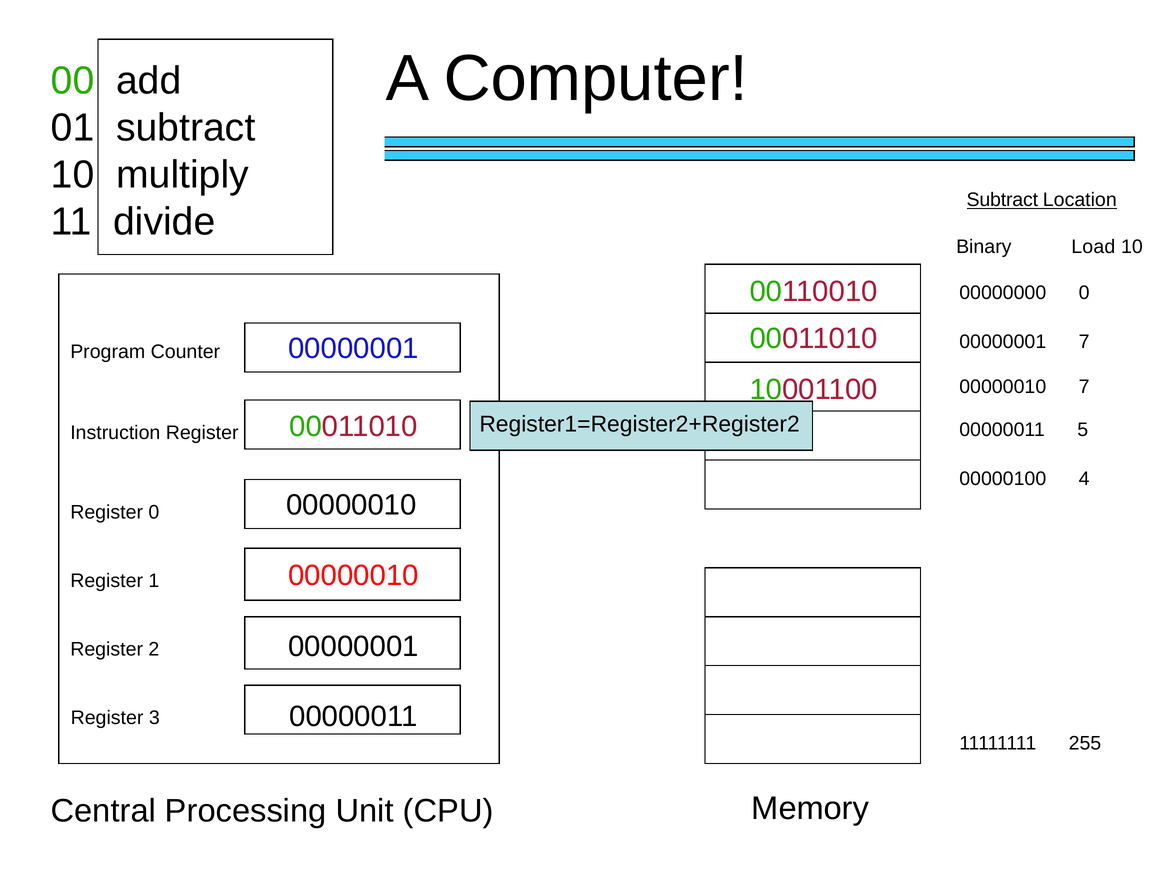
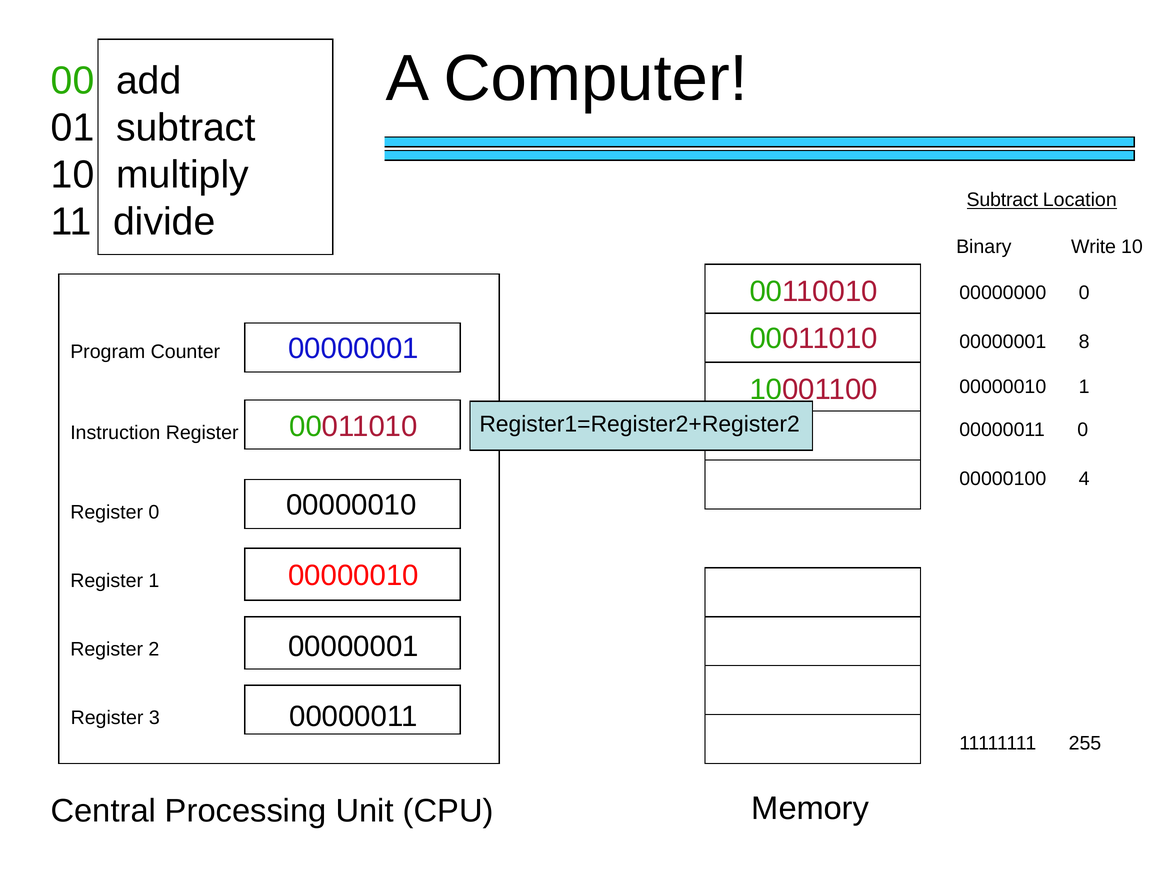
Load: Load -> Write (1094, 247)
00000001 7: 7 -> 8 (1084, 342)
00000010 7: 7 -> 1 (1084, 387)
00000011 5: 5 -> 0 (1083, 430)
